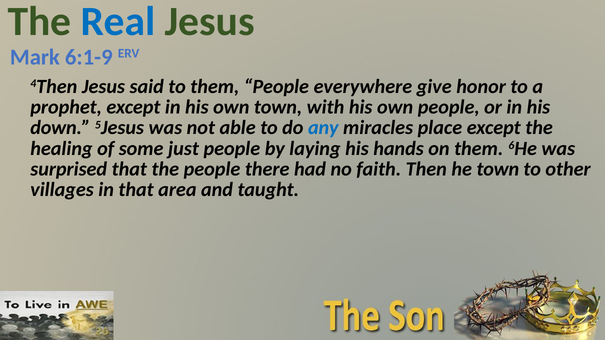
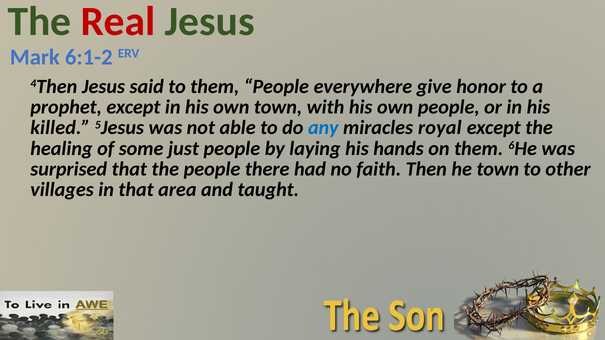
Real colour: blue -> red (118, 22)
6:1-9: 6:1-9 -> 6:1-2 (89, 57)
down: down -> killed (60, 128)
place: place -> royal (440, 128)
